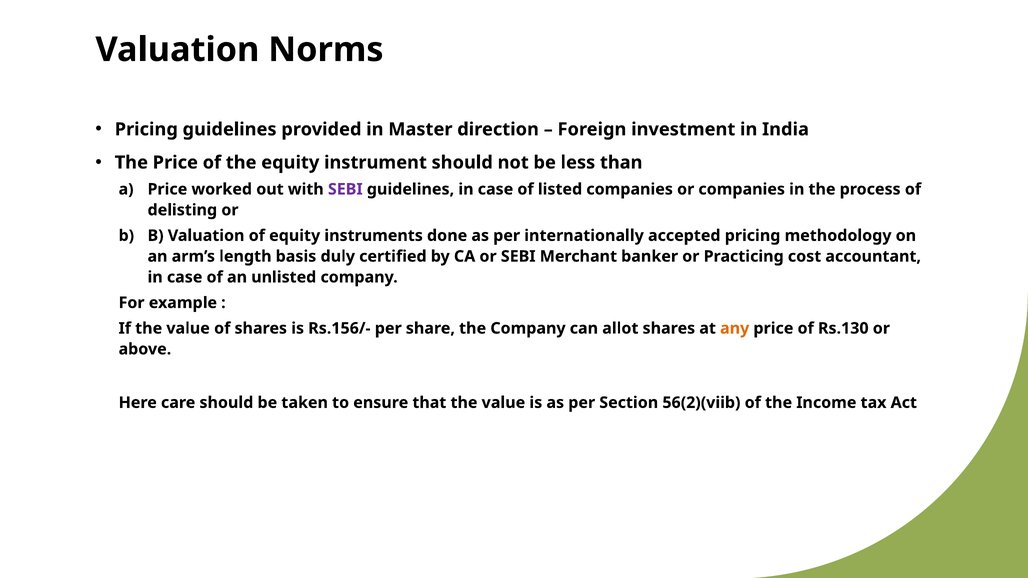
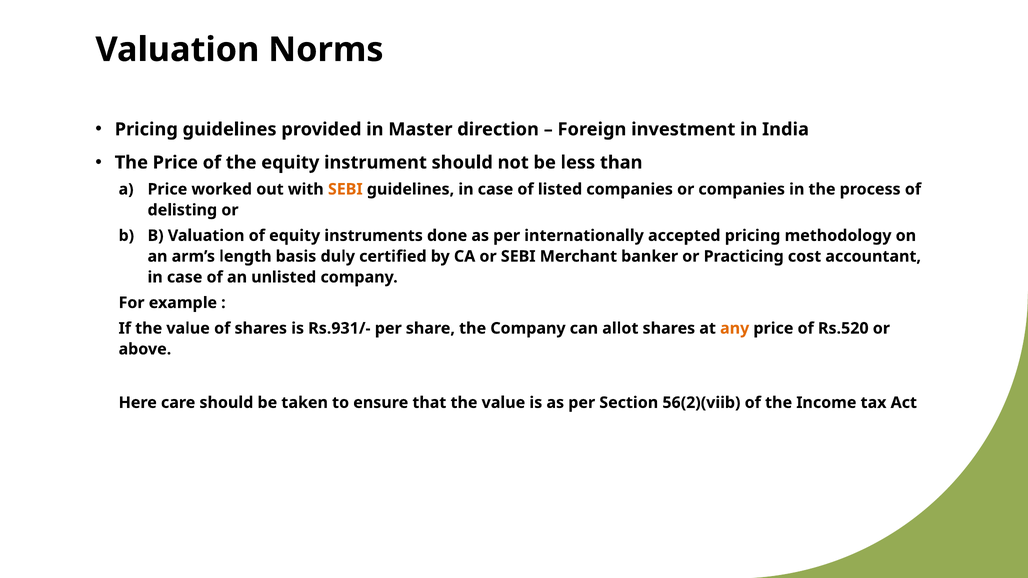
SEBI colour: purple -> orange (345, 189)
Rs.156/-: Rs.156/- -> Rs.931/- (339, 328)
Rs.130: Rs.130 -> Rs.520 (843, 328)
